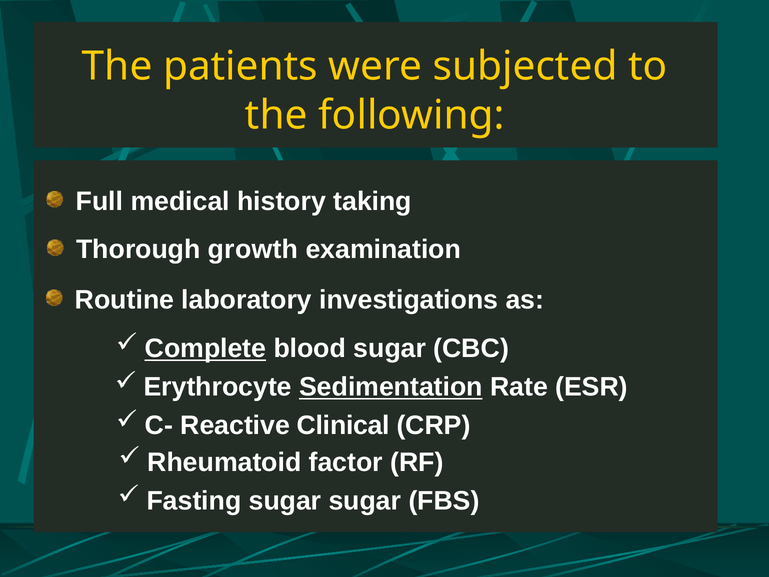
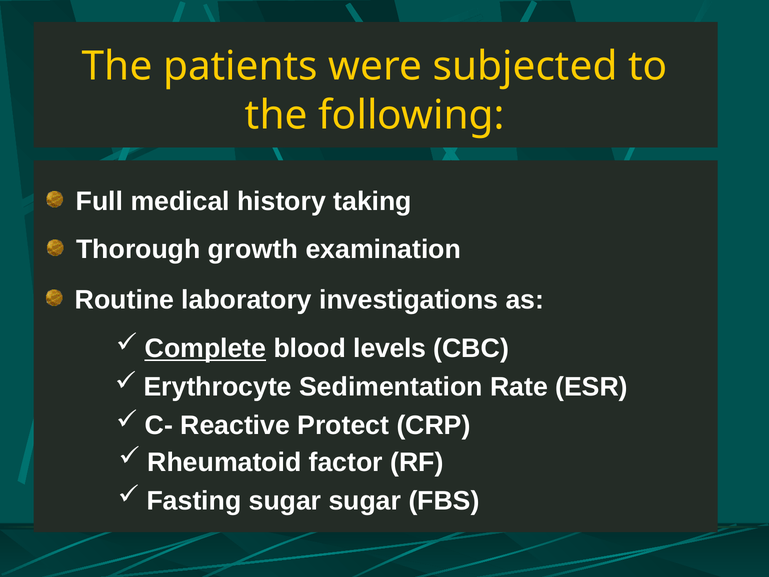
blood sugar: sugar -> levels (390, 348)
Sedimentation underline: present -> none (391, 387)
Clinical: Clinical -> Protect (343, 425)
